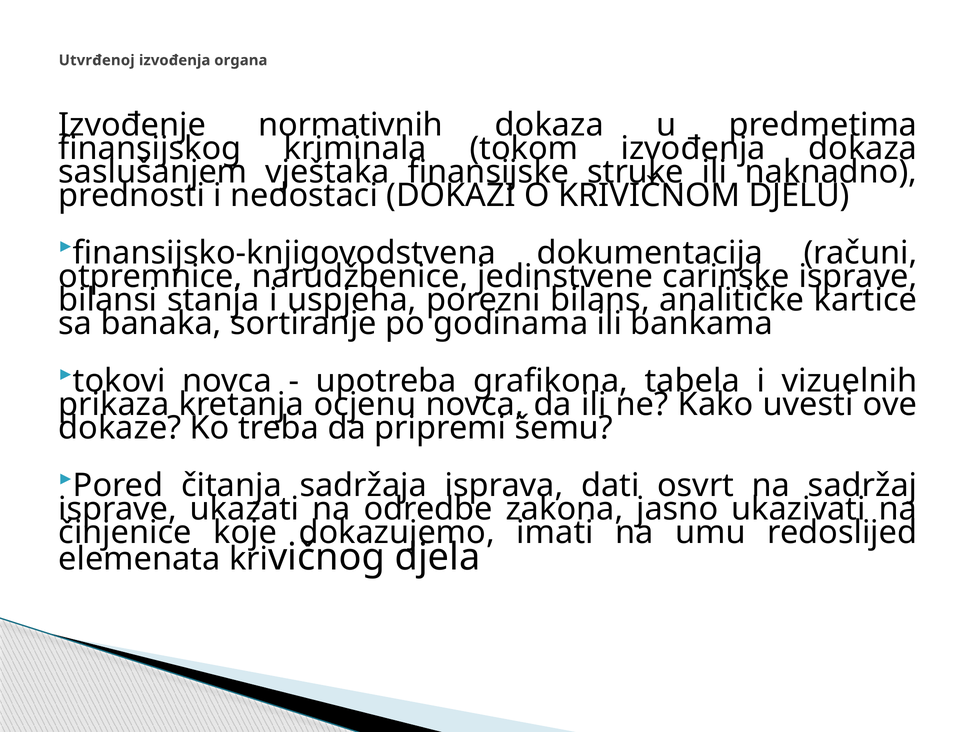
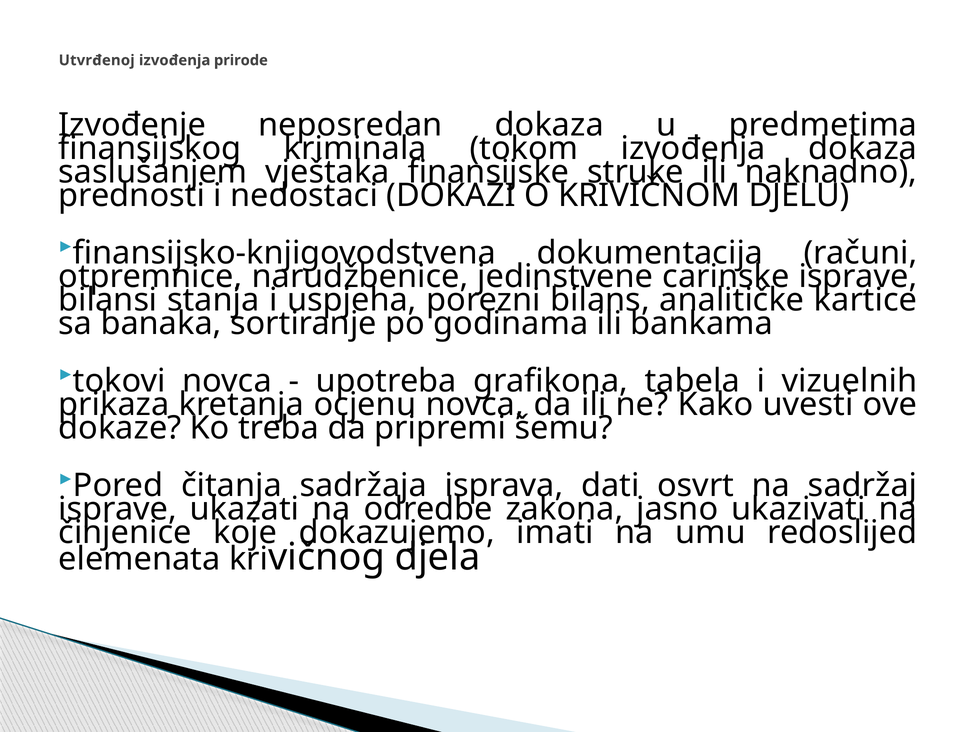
organa: organa -> prirode (241, 60)
normativnih: normativnih -> neposredan (350, 125)
